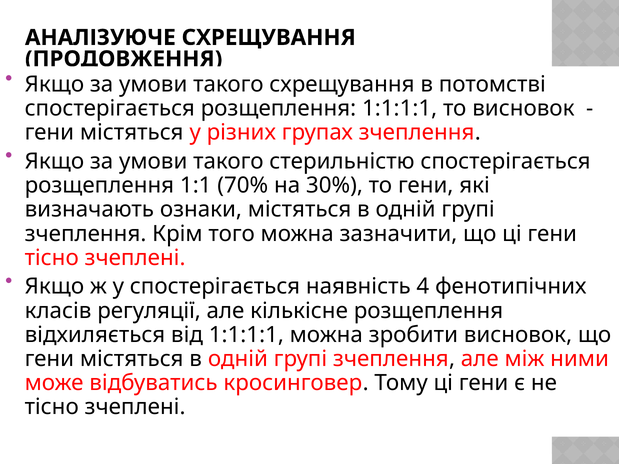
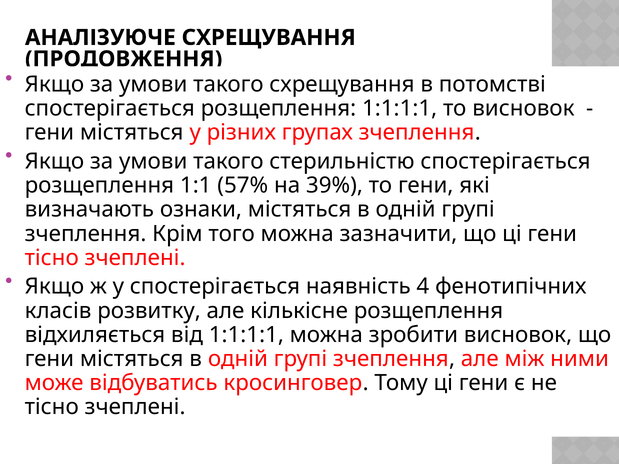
70%: 70% -> 57% (243, 186)
30%: 30% -> 39% (334, 186)
регуляції: регуляції -> розвитку (149, 311)
